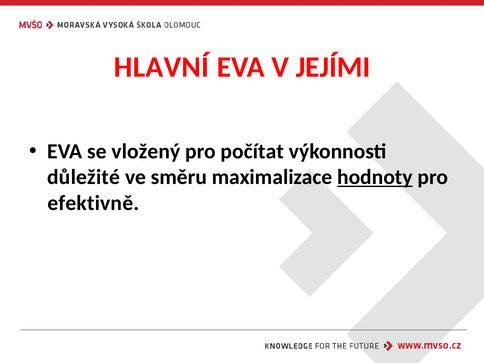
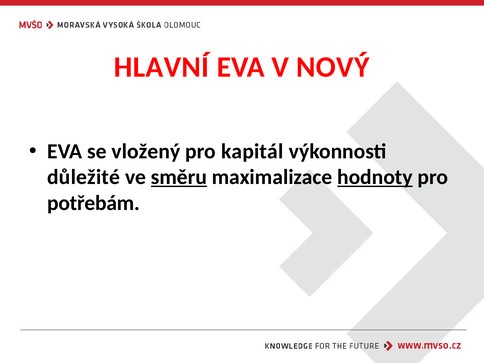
JEJÍMI: JEJÍMI -> NOVÝ (333, 67)
počítat: počítat -> kapitál (252, 151)
směru underline: none -> present (179, 177)
efektivně: efektivně -> potřebám (94, 203)
